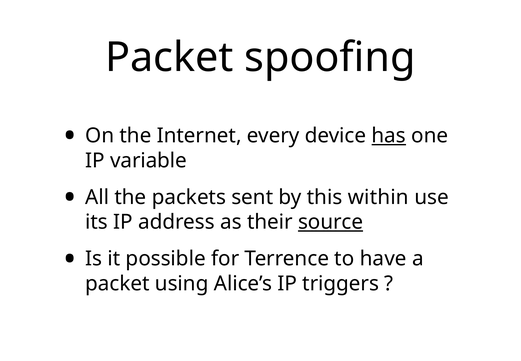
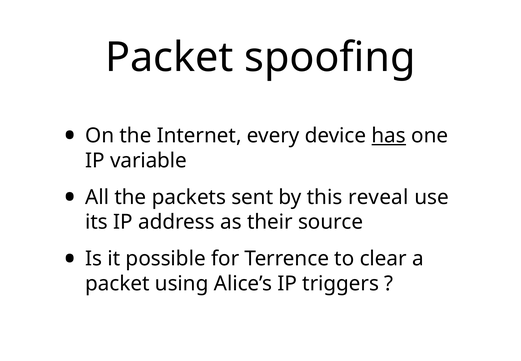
within: within -> reveal (378, 197)
source underline: present -> none (331, 222)
have: have -> clear (383, 259)
